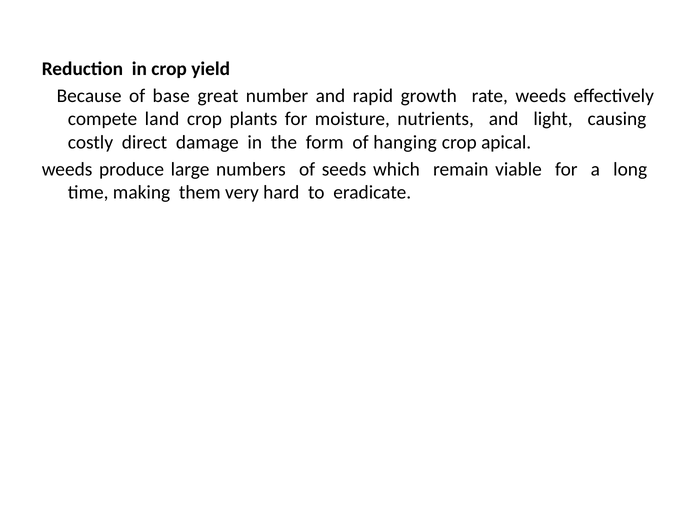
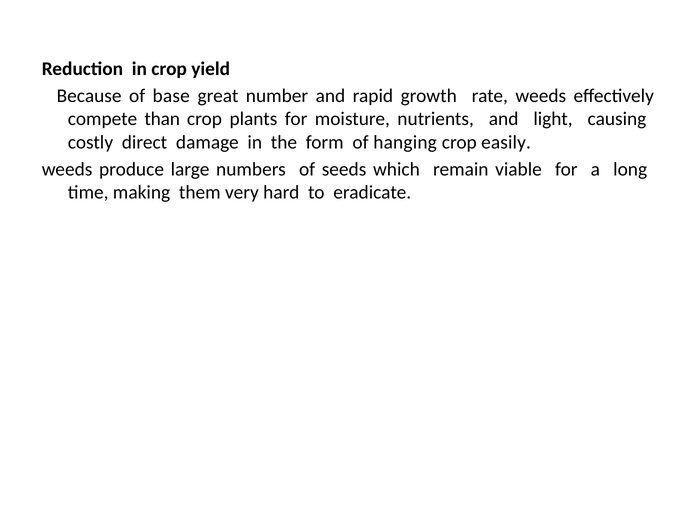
land: land -> than (162, 119)
apical: apical -> easily (506, 142)
